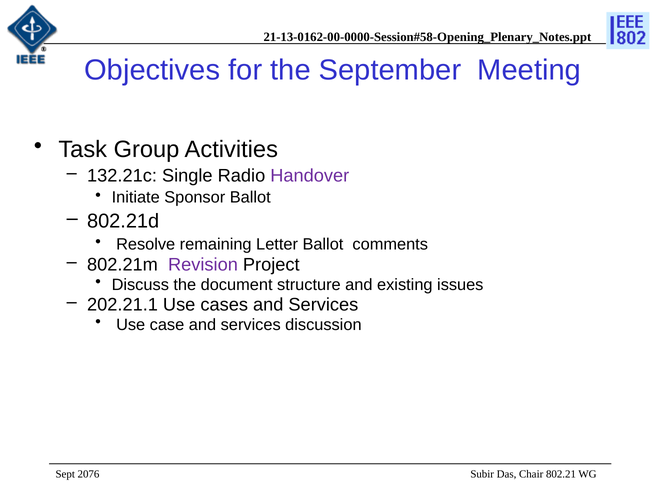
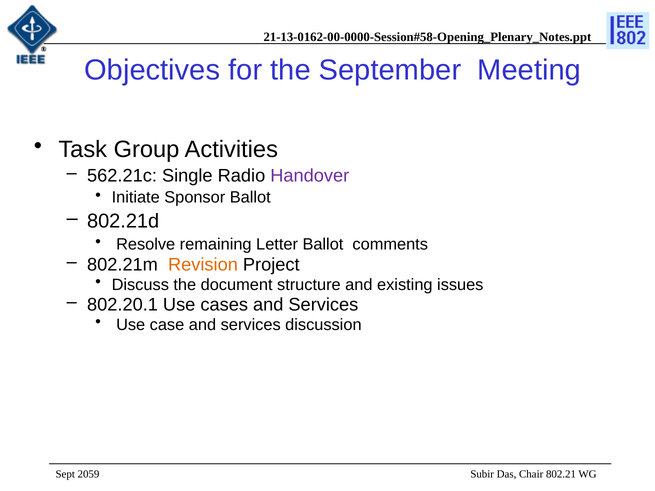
132.21c: 132.21c -> 562.21c (122, 176)
Revision colour: purple -> orange (203, 265)
202.21.1: 202.21.1 -> 802.20.1 (123, 305)
2076: 2076 -> 2059 (88, 474)
